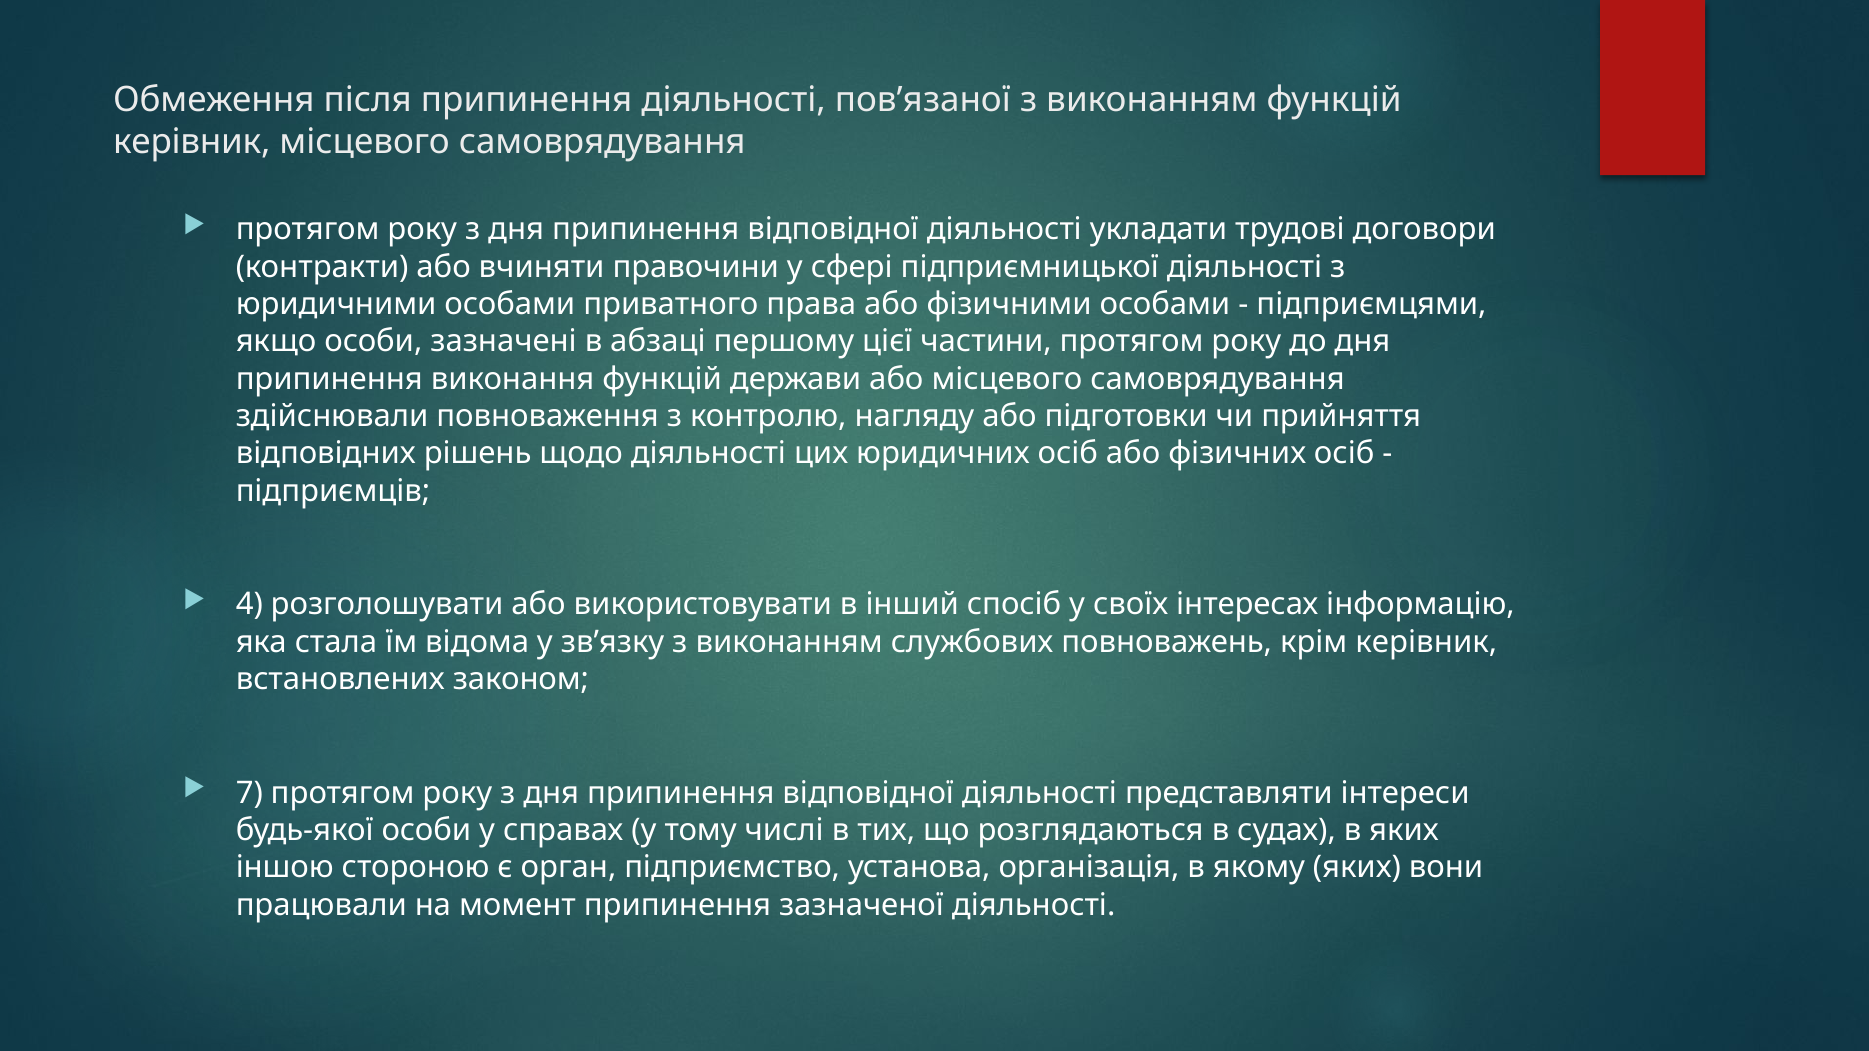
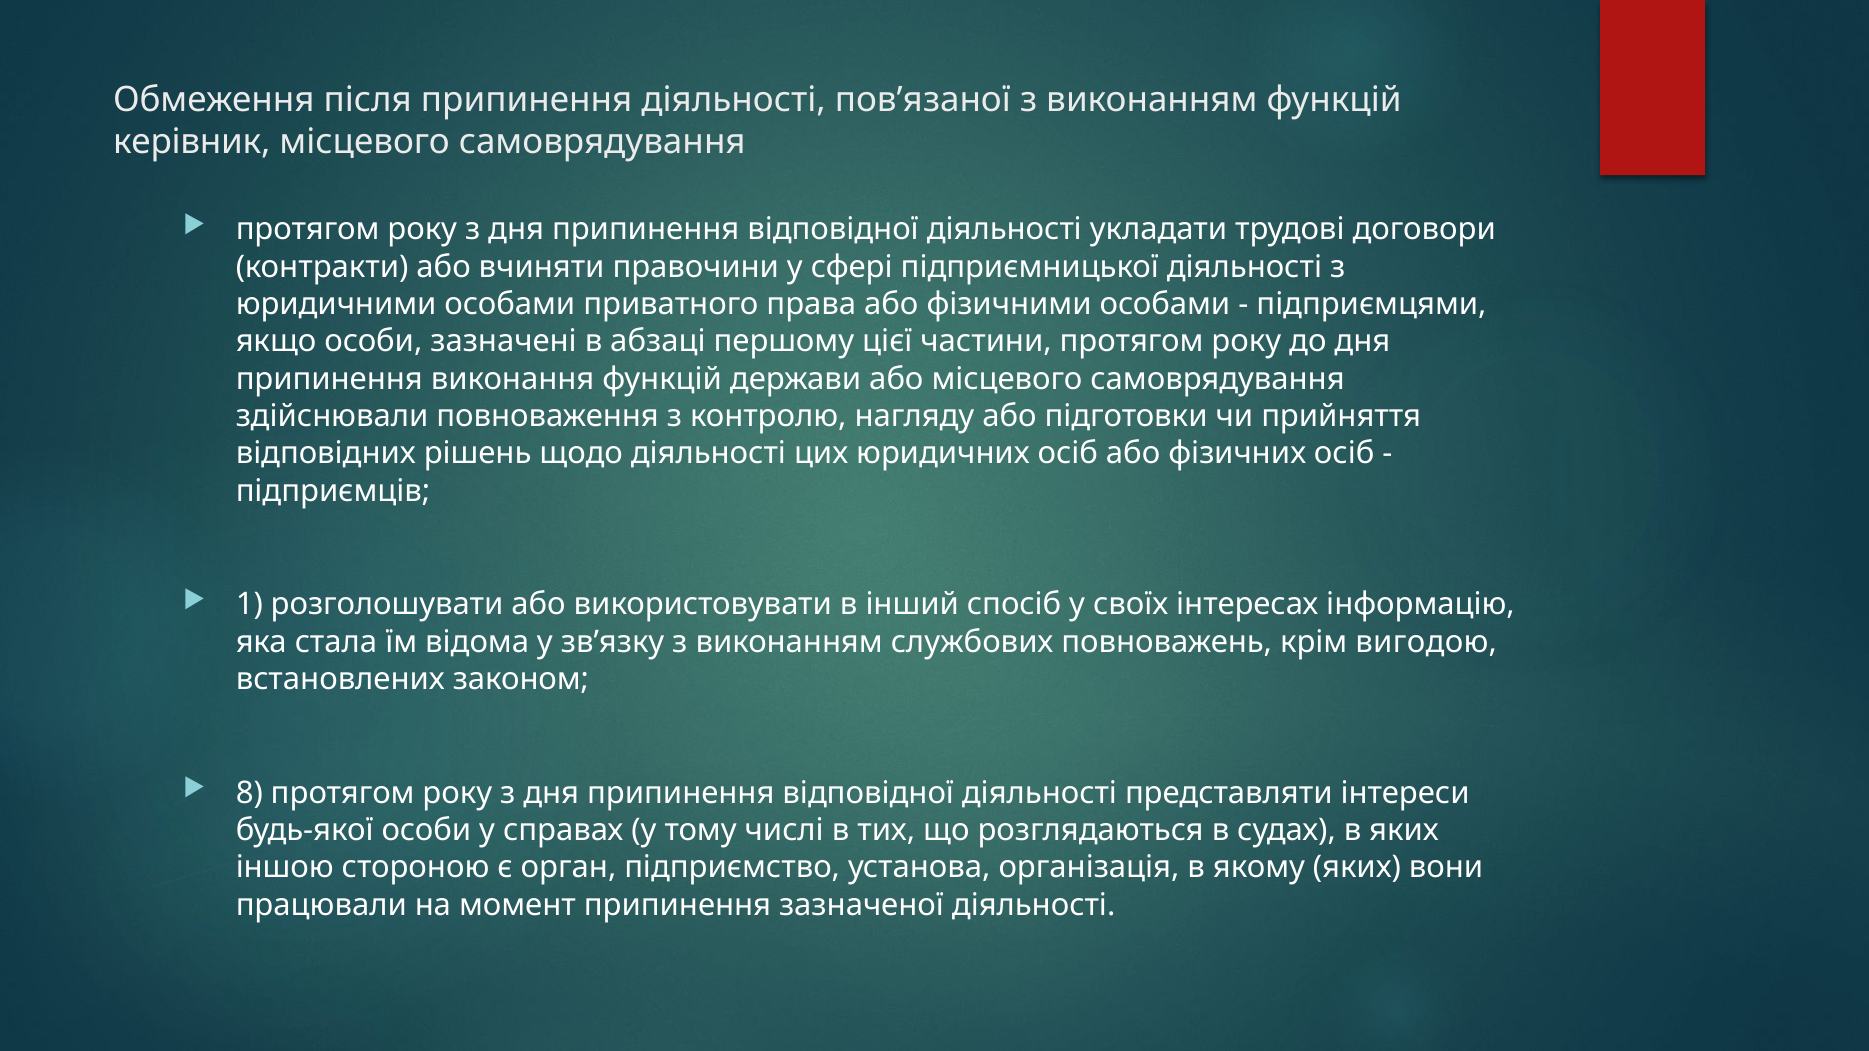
4: 4 -> 1 (249, 605)
крім керівник: керівник -> вигодою (1426, 642)
7: 7 -> 8 (249, 793)
